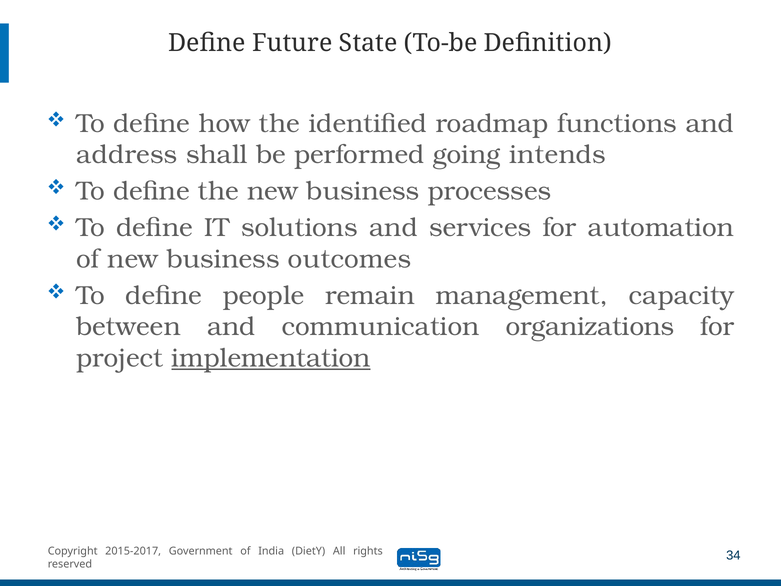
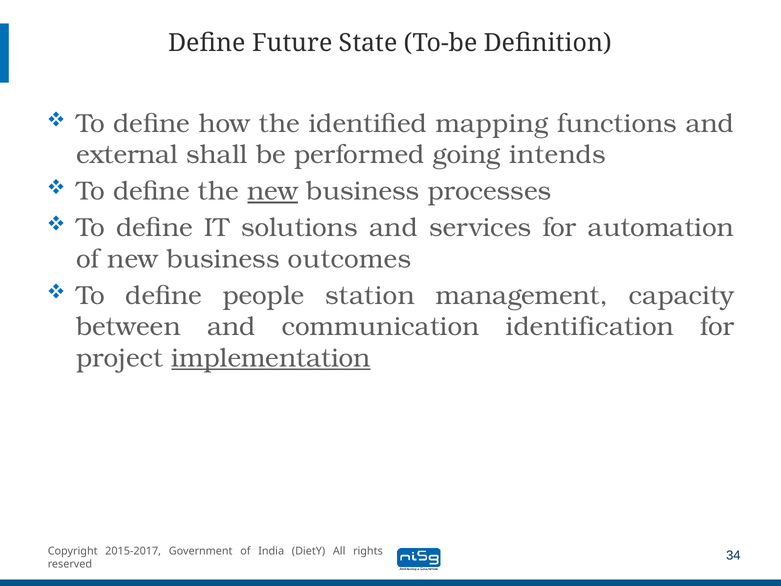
roadmap: roadmap -> mapping (492, 124)
address: address -> external (127, 155)
new underline: none -> present (273, 191)
remain: remain -> station (370, 295)
organizations: organizations -> identification (590, 327)
